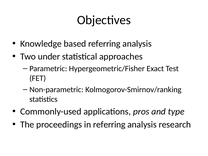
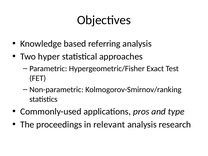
under: under -> hyper (49, 57)
in referring: referring -> relevant (109, 125)
